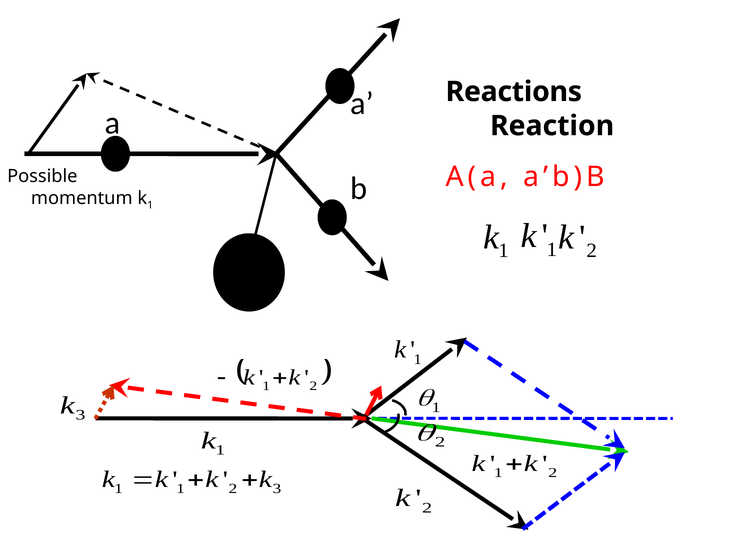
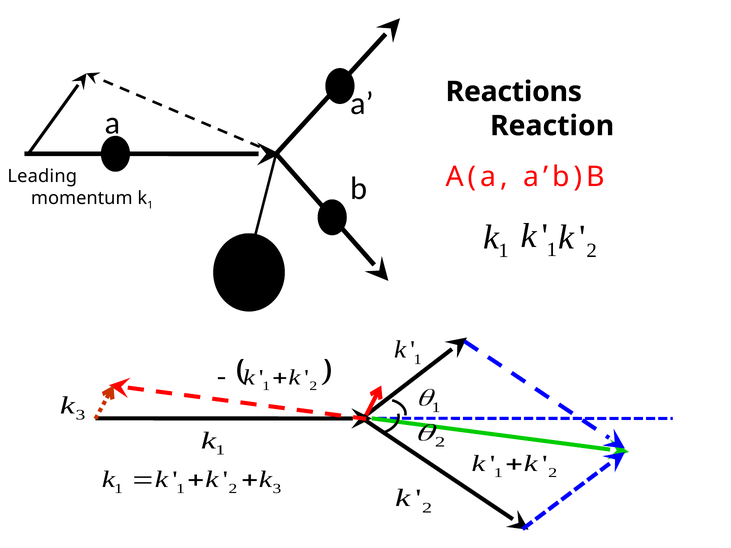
Possible: Possible -> Leading (42, 177)
